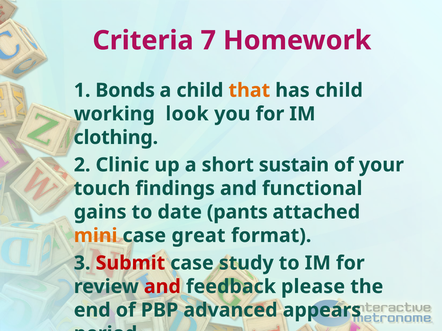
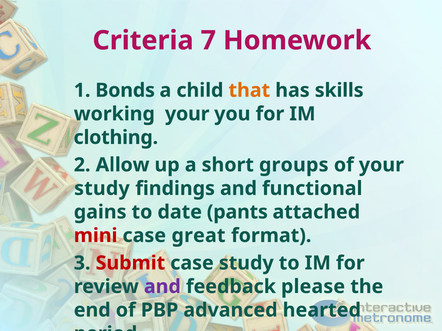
has child: child -> skills (339, 90)
working look: look -> your (187, 114)
Clinic: Clinic -> Allow (123, 165)
sustain: sustain -> groups (294, 165)
touch: touch -> study (102, 189)
mini colour: orange -> red (96, 236)
and colour: red -> purple (162, 287)
appears: appears -> hearted (322, 311)
